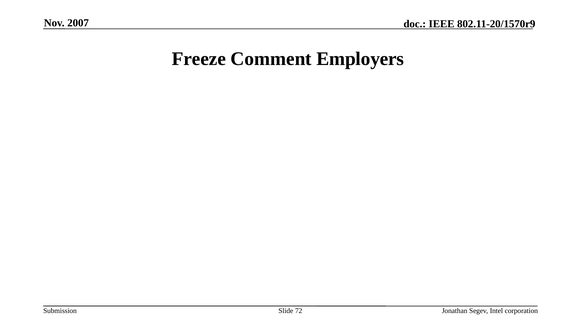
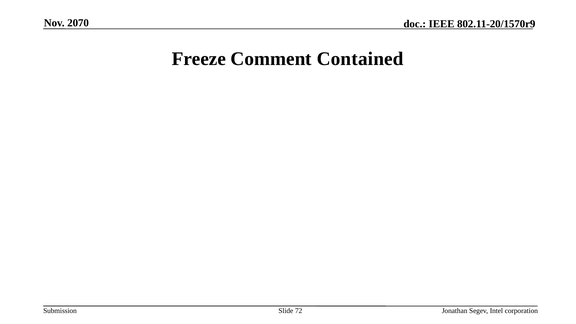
2007: 2007 -> 2070 (78, 23)
Employers: Employers -> Contained (360, 59)
